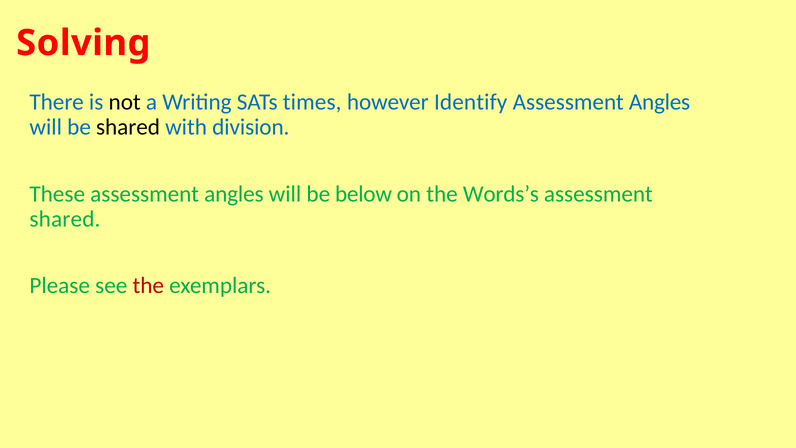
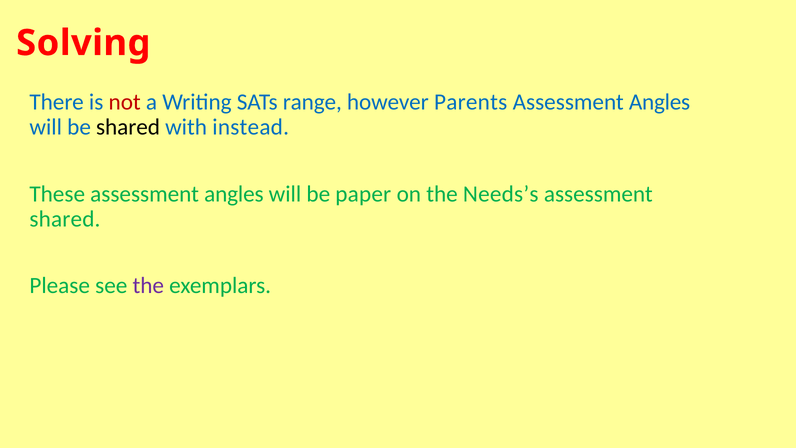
not colour: black -> red (125, 102)
times: times -> range (312, 102)
Identify: Identify -> Parents (471, 102)
division: division -> instead (251, 127)
below: below -> paper (363, 194)
Words’s: Words’s -> Needs’s (501, 194)
the colour: red -> purple (148, 286)
